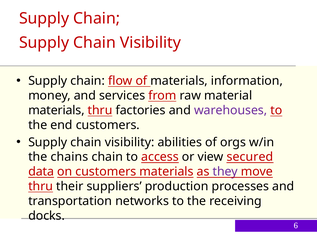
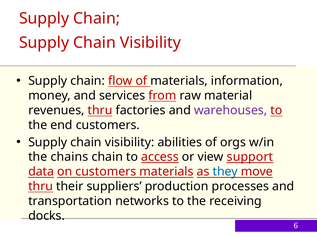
materials: materials -> revenues (56, 111)
secured: secured -> support (250, 157)
they colour: purple -> blue (225, 172)
